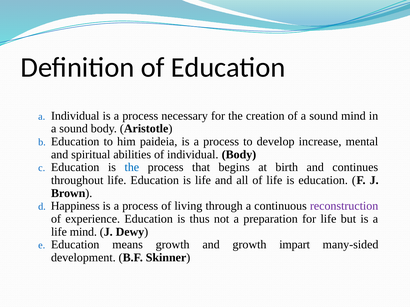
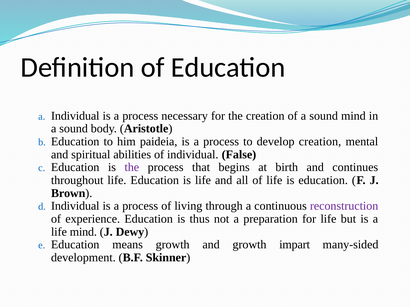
develop increase: increase -> creation (320, 142)
individual Body: Body -> False (239, 155)
the colour: blue -> purple (132, 168)
Happiness: Happiness -> Individual (75, 206)
